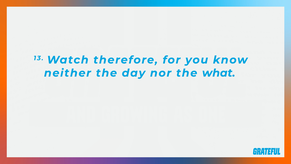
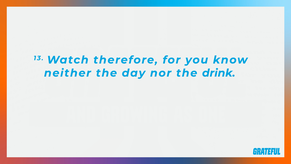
what: what -> drink (219, 73)
